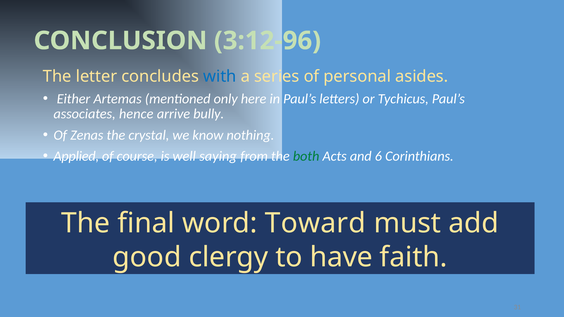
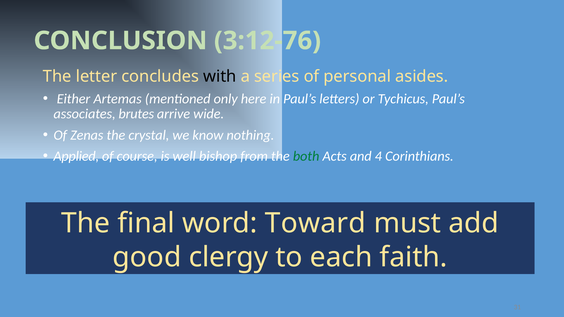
3:12-96: 3:12-96 -> 3:12-76 (267, 41)
with colour: blue -> black (220, 76)
hence: hence -> brutes (136, 114)
bully: bully -> wide (209, 114)
saying: saying -> bishop (218, 156)
6: 6 -> 4 (378, 156)
have: have -> each (341, 257)
